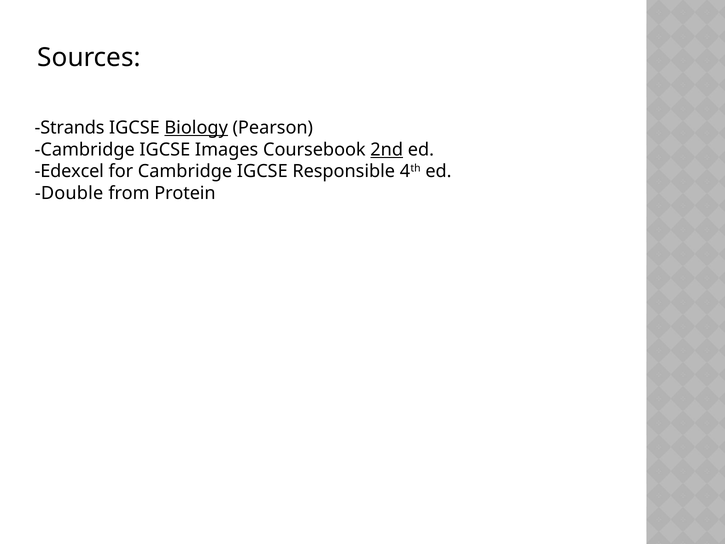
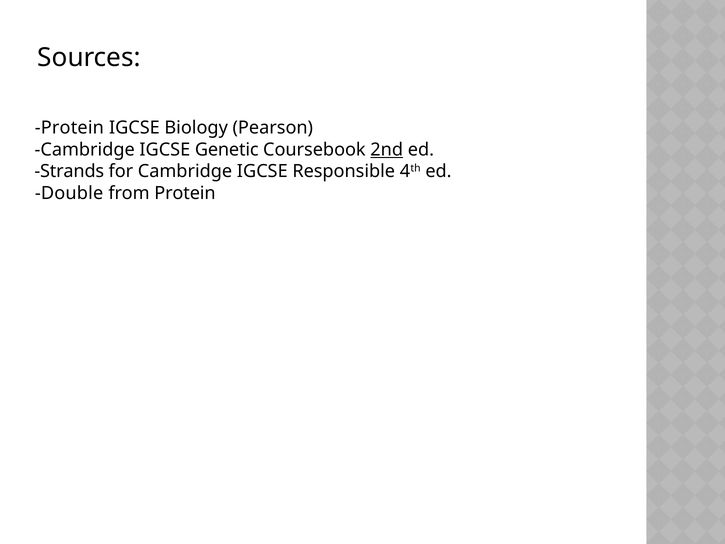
Strands: Strands -> Protein (69, 128)
Biology underline: present -> none (196, 128)
Images: Images -> Genetic (227, 149)
Edexcel: Edexcel -> Strands (69, 171)
